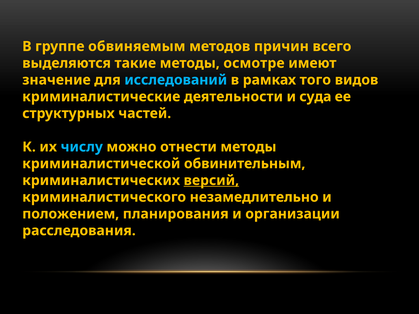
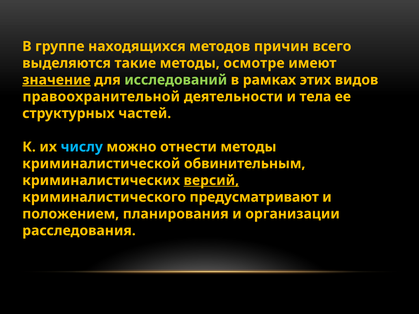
обвиняемым: обвиняемым -> находящихся (137, 46)
значение underline: none -> present (56, 80)
исследований colour: light blue -> light green (176, 80)
того: того -> этих (315, 80)
криминалистические: криминалистические -> правоохранительной (101, 97)
суда: суда -> тела (315, 97)
незамедлительно: незамедлительно -> предусматривают (254, 197)
